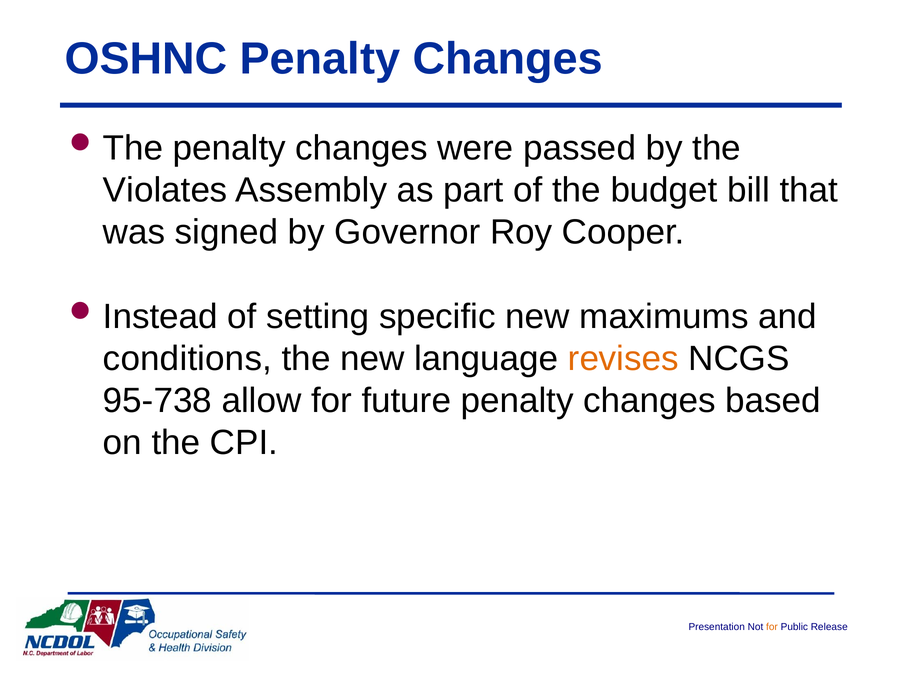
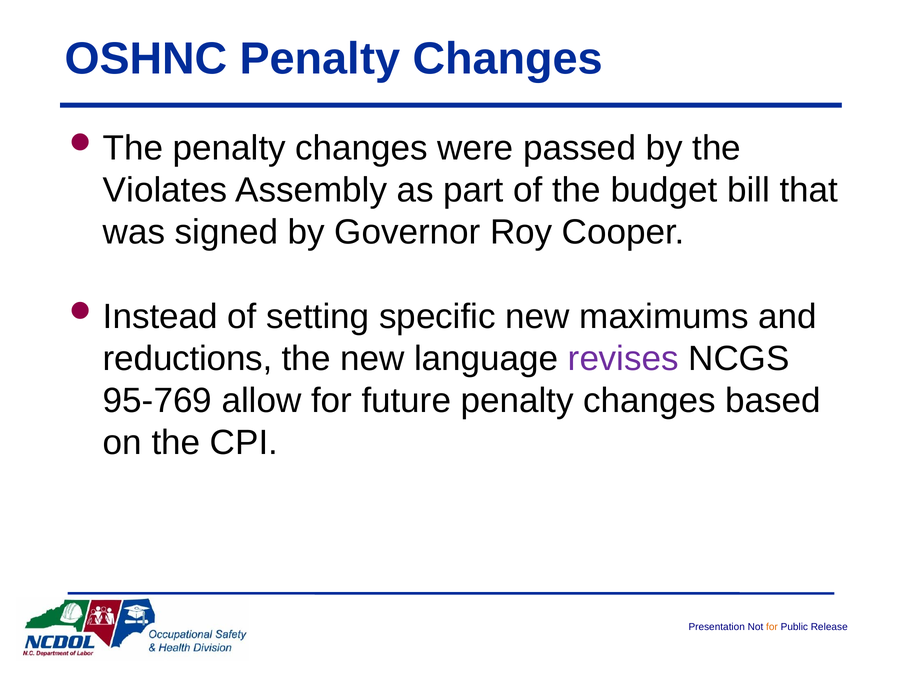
conditions: conditions -> reductions (188, 359)
revises colour: orange -> purple (623, 359)
95-738: 95-738 -> 95-769 (157, 401)
